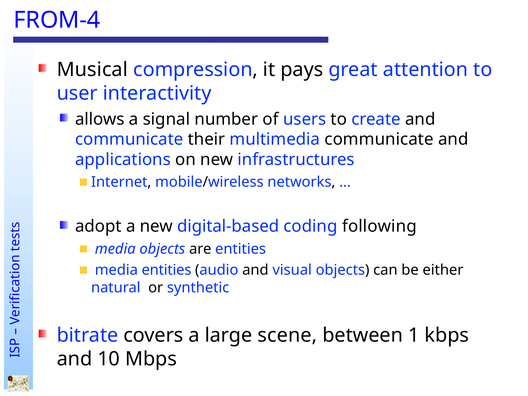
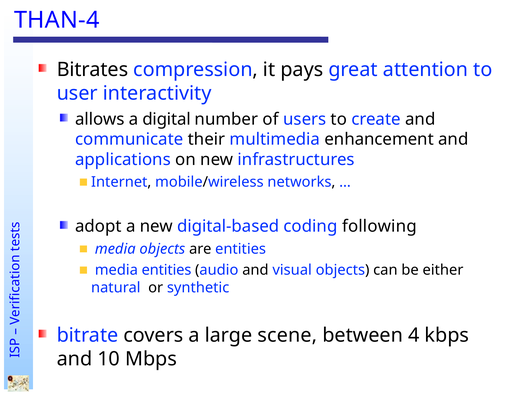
FROM-4: FROM-4 -> THAN-4 (57, 20)
Musical: Musical -> Bitrates (92, 70)
signal: signal -> digital (167, 119)
multimedia communicate: communicate -> enhancement (379, 139)
1: 1 -> 4 (414, 335)
